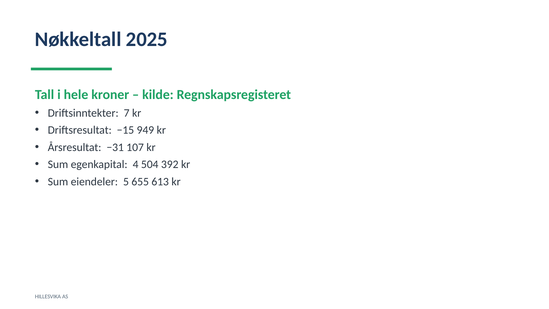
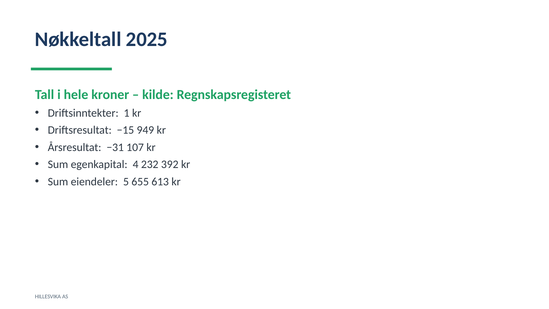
7: 7 -> 1 (127, 113)
504: 504 -> 232 (150, 164)
